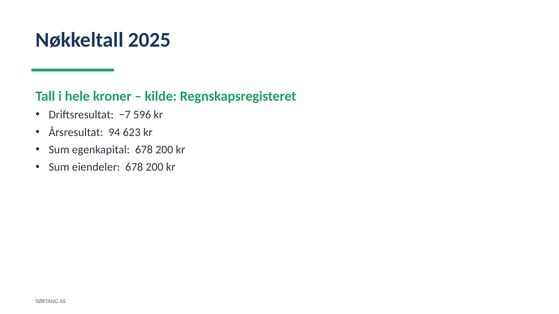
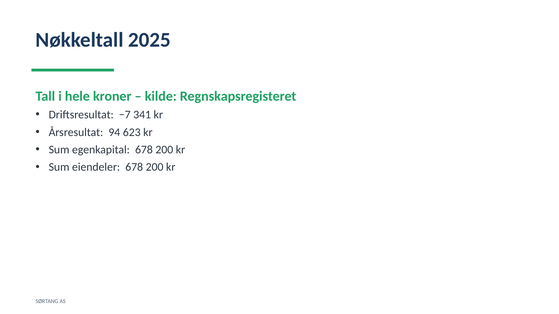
596: 596 -> 341 (142, 115)
